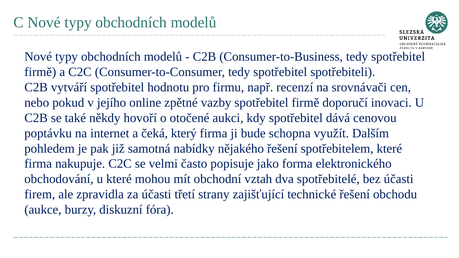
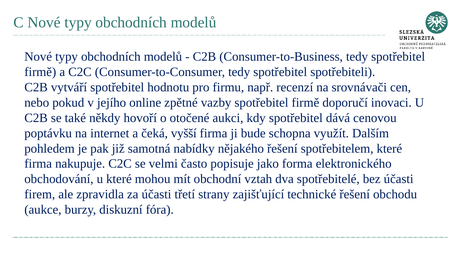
který: který -> vyšší (184, 133)
